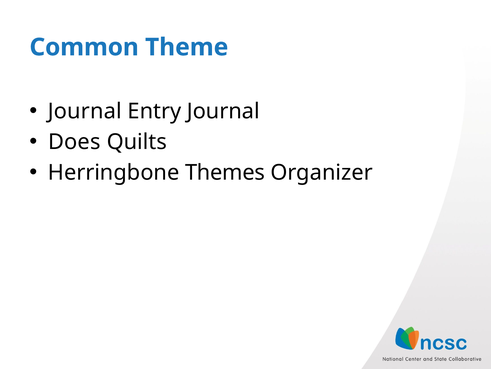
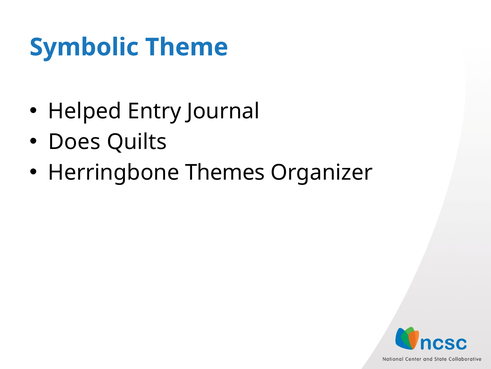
Common: Common -> Symbolic (84, 47)
Journal: Journal -> Helped (85, 111)
